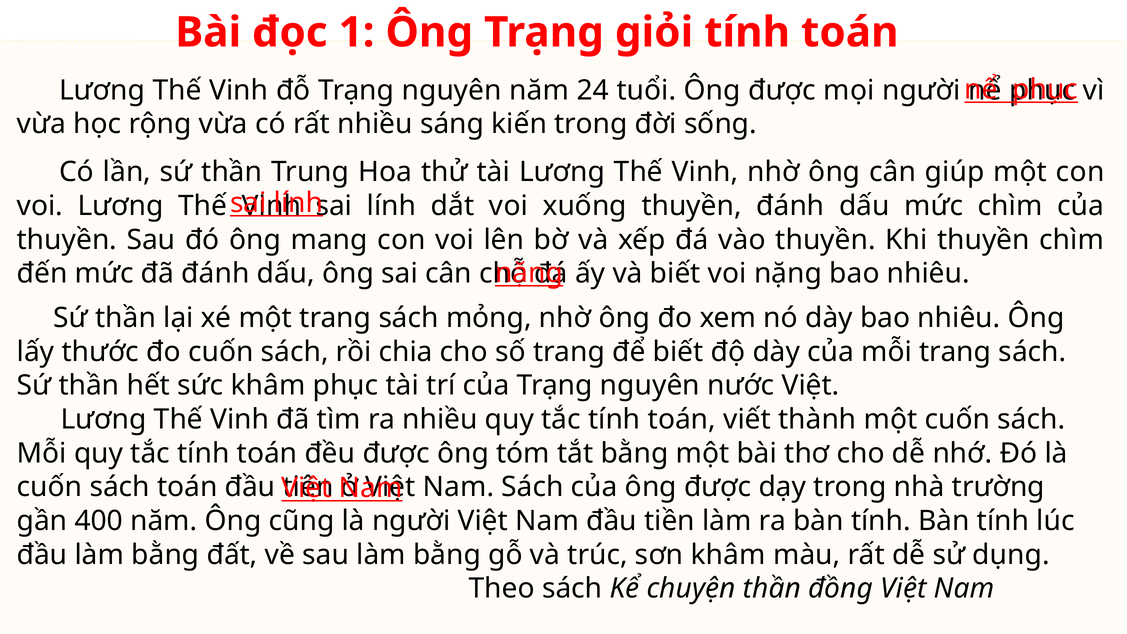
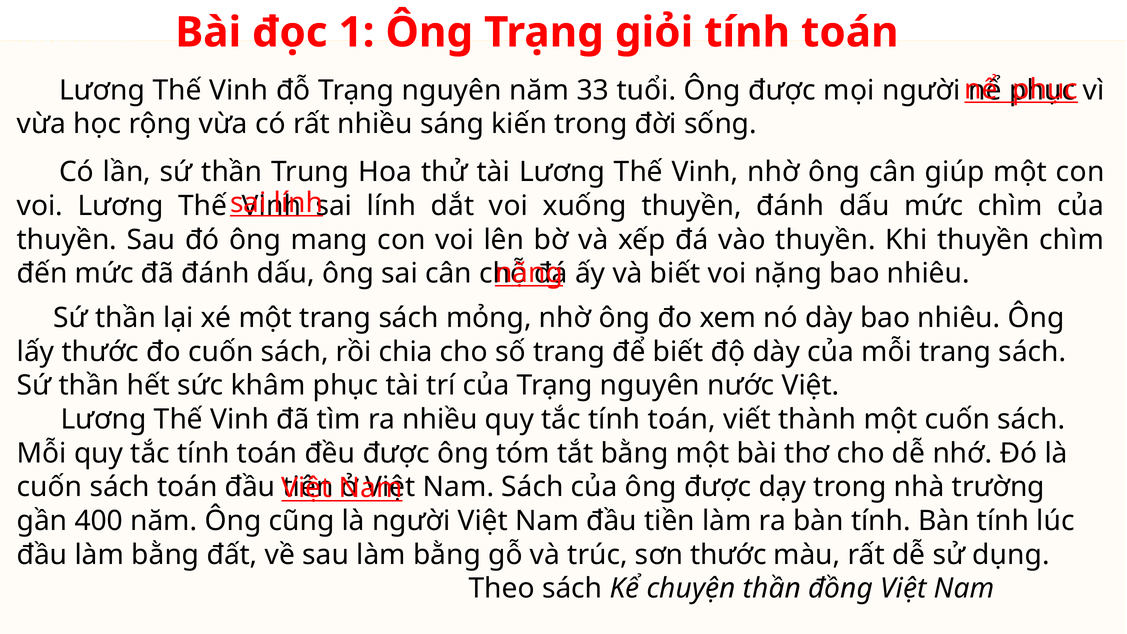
24: 24 -> 33 (593, 90)
sơn khâm: khâm -> thước (728, 555)
